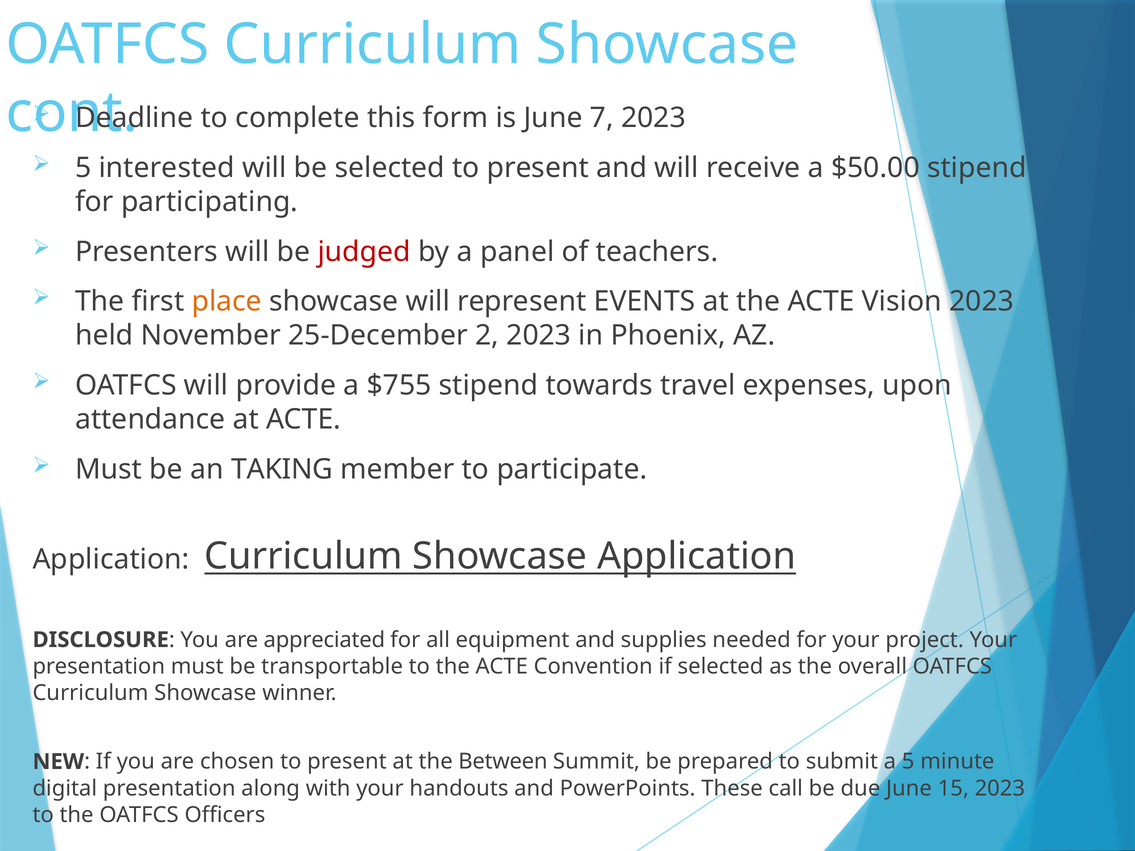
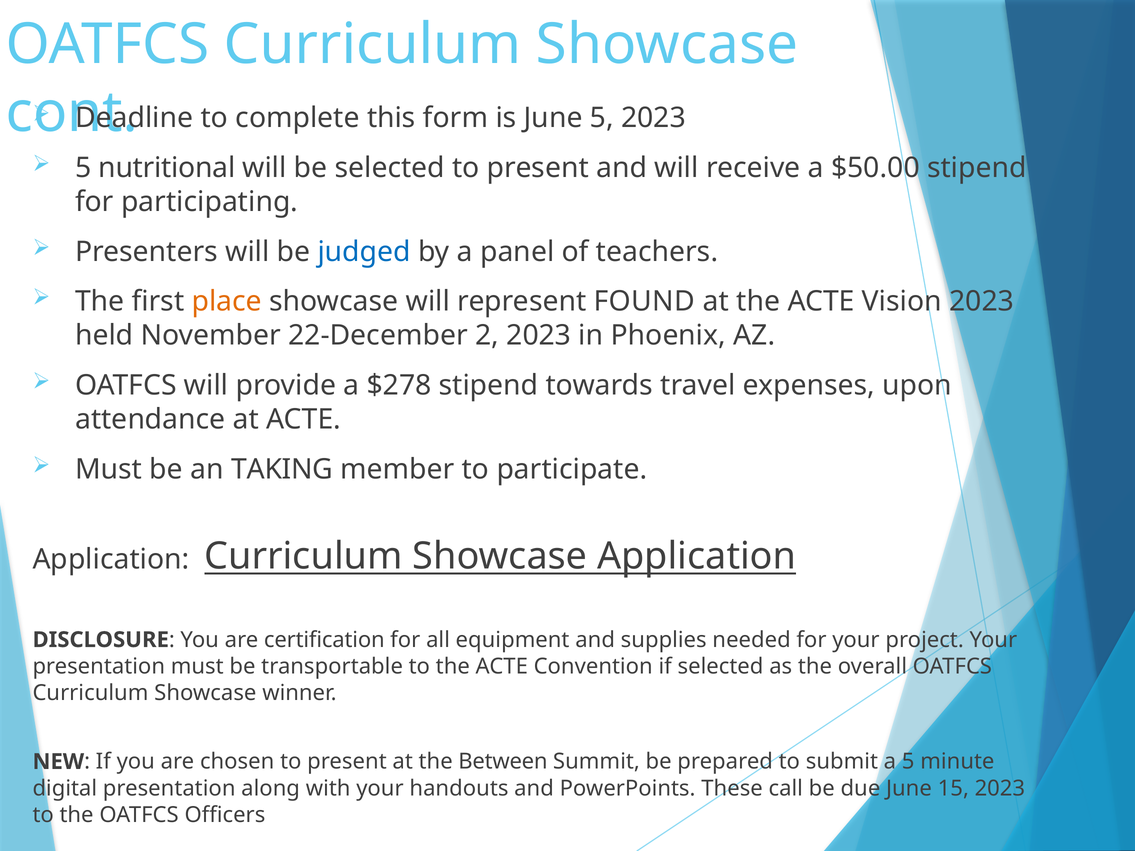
June 7: 7 -> 5 (602, 118)
interested: interested -> nutritional (167, 168)
judged colour: red -> blue (364, 252)
EVENTS: EVENTS -> FOUND (644, 302)
25-December: 25-December -> 22-December (378, 336)
$755: $755 -> $278 (399, 385)
appreciated: appreciated -> certification (324, 640)
